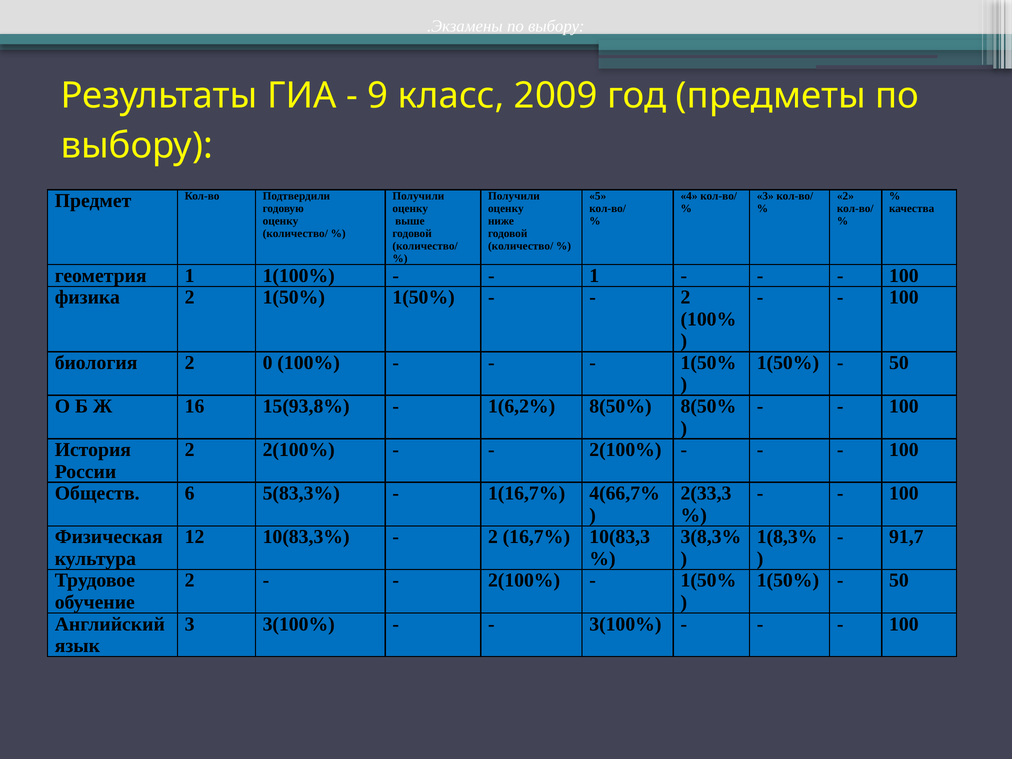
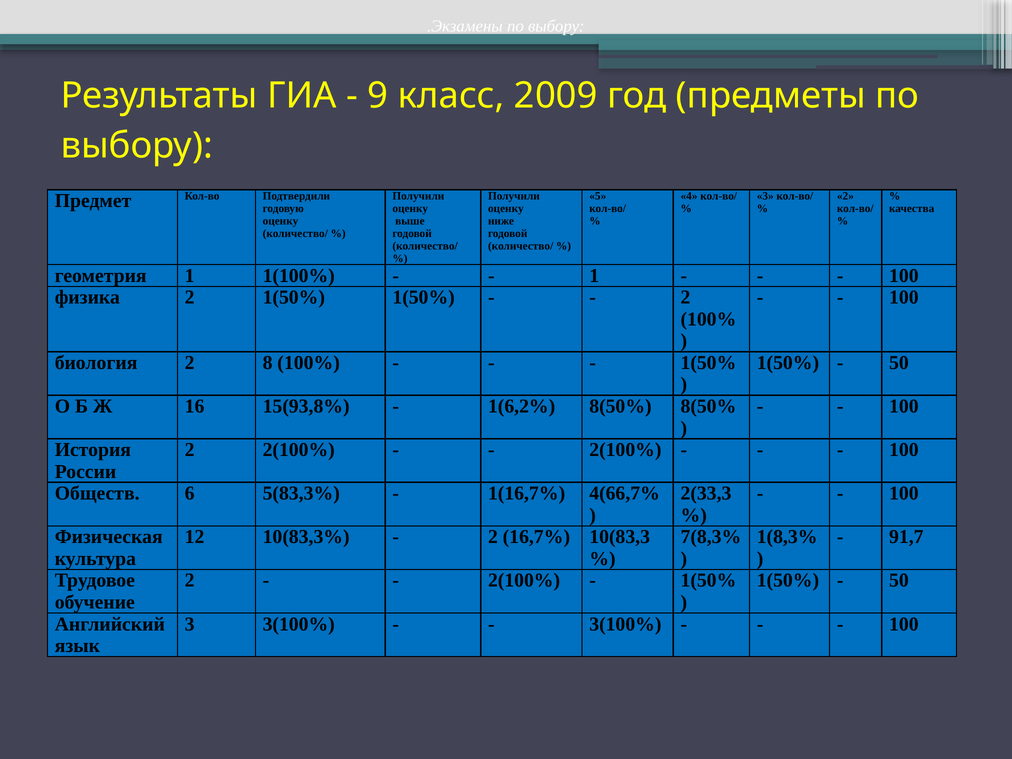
0: 0 -> 8 (268, 363)
3(8,3%: 3(8,3% -> 7(8,3% (711, 537)
